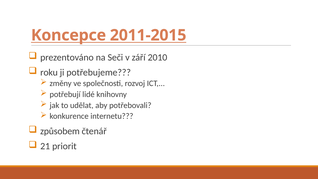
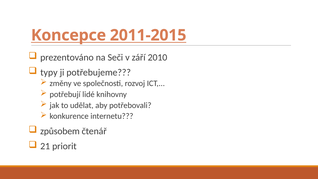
roku: roku -> typy (49, 72)
